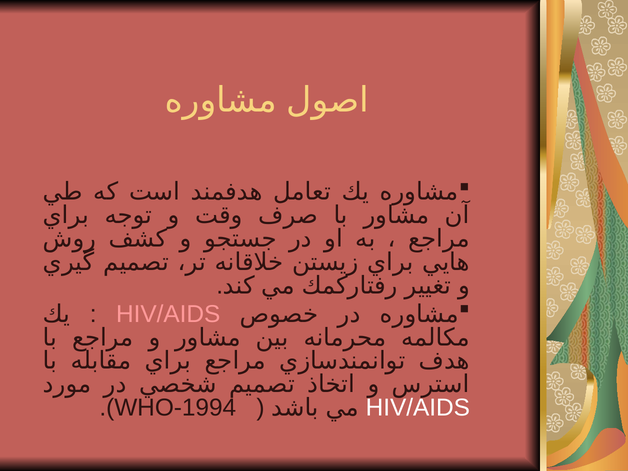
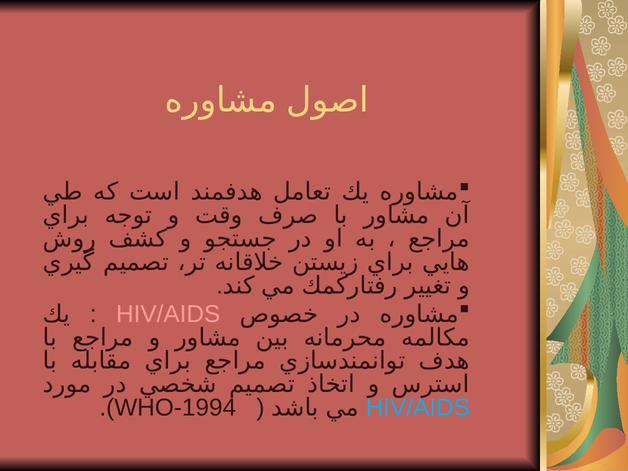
HIV/AIDS colour: white -> light blue (418, 408)
